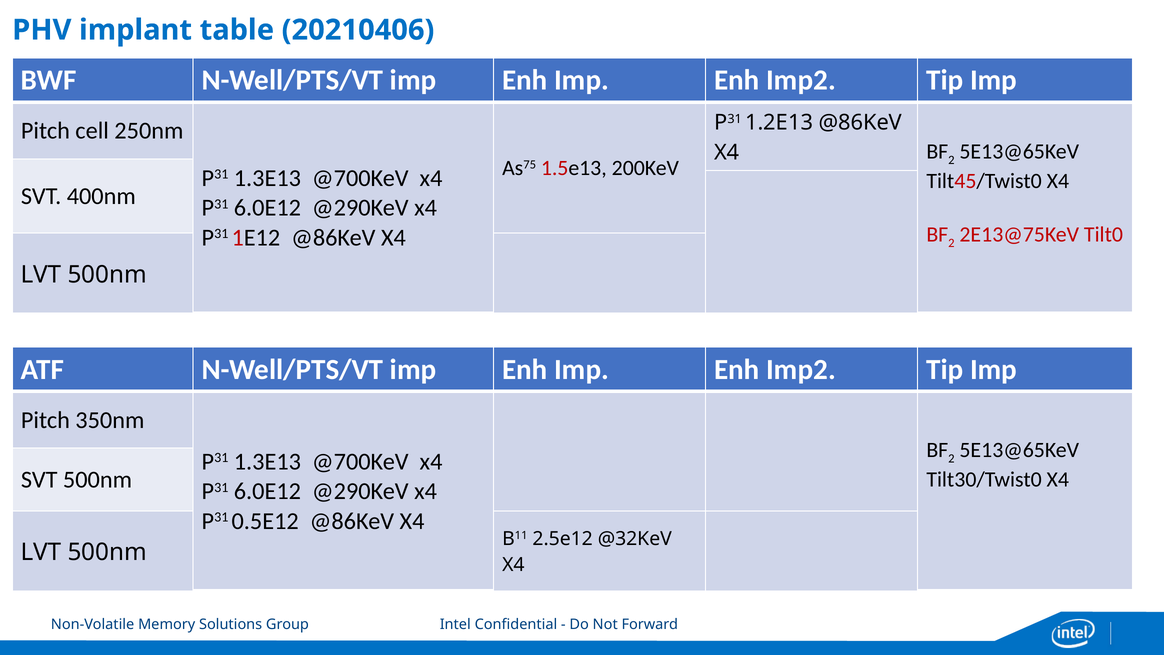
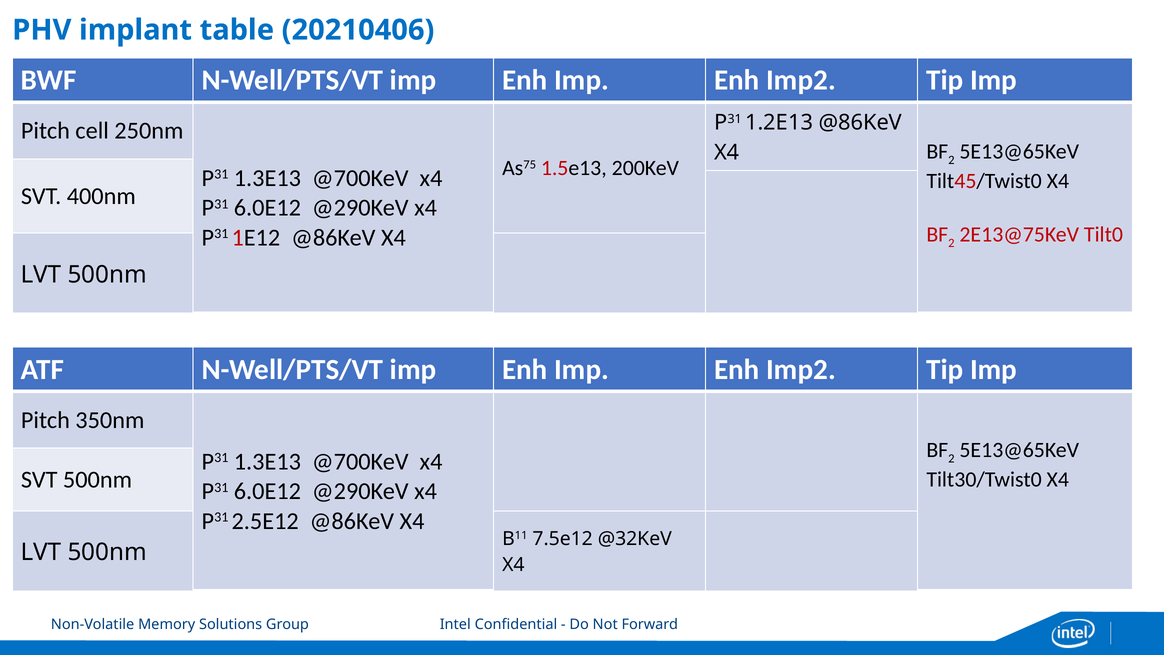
0.5E12: 0.5E12 -> 2.5E12 (265, 521)
2.5e12: 2.5e12 -> 7.5e12 (563, 539)
